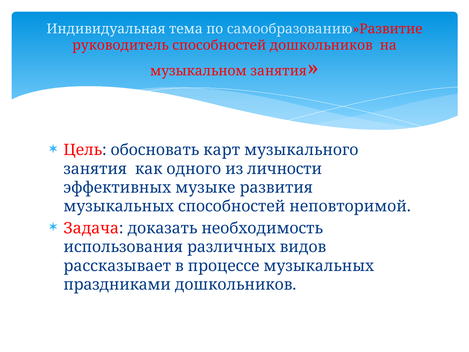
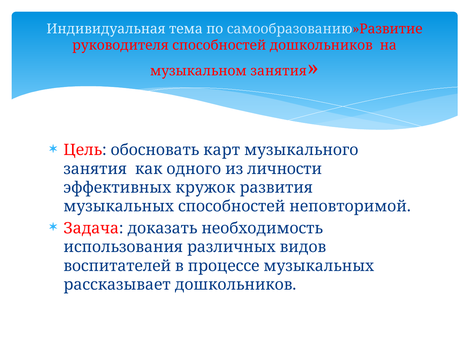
руководитель: руководитель -> руководителя (120, 45)
музыке: музыке -> кружок (205, 188)
рассказывает: рассказывает -> воспитателей (117, 266)
праздниками: праздниками -> рассказывает (117, 284)
